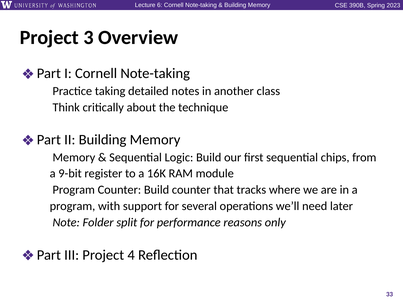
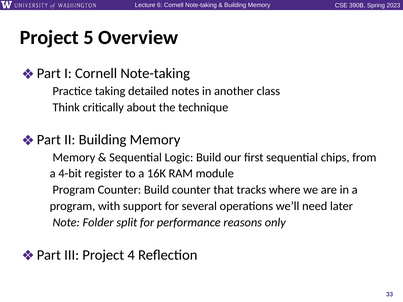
3: 3 -> 5 (88, 37)
9-bit: 9-bit -> 4-bit (70, 174)
